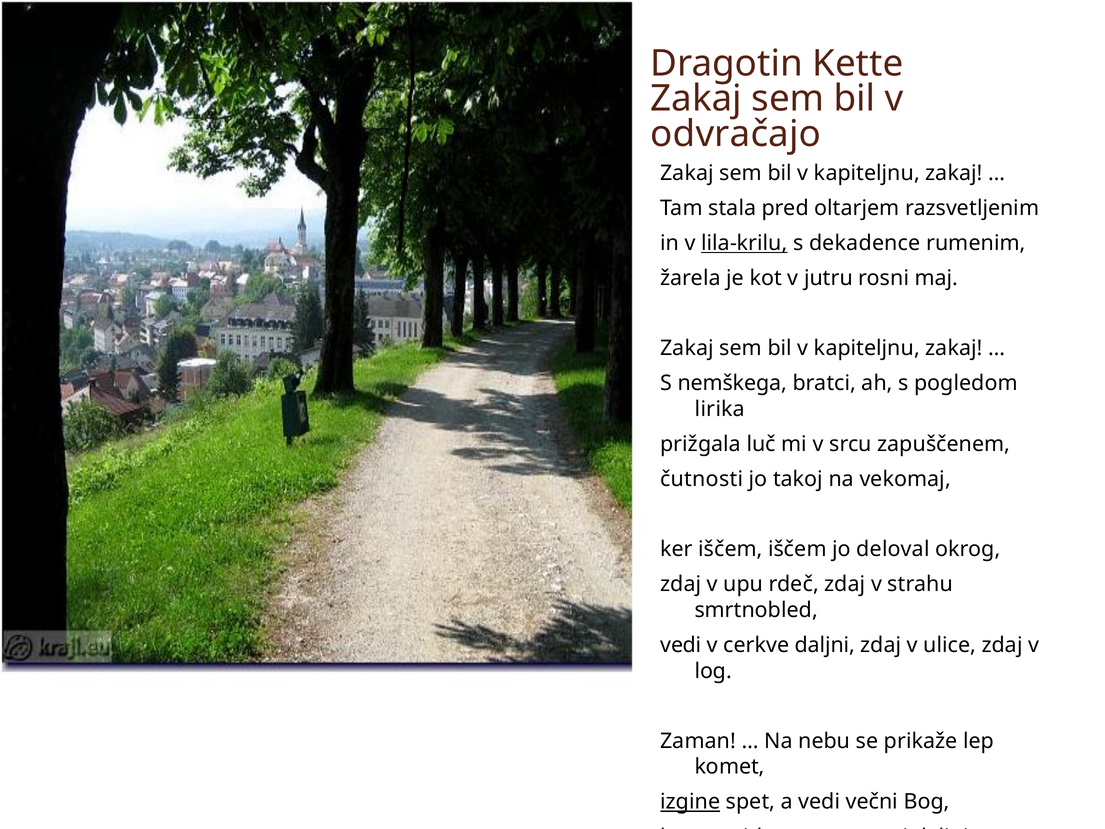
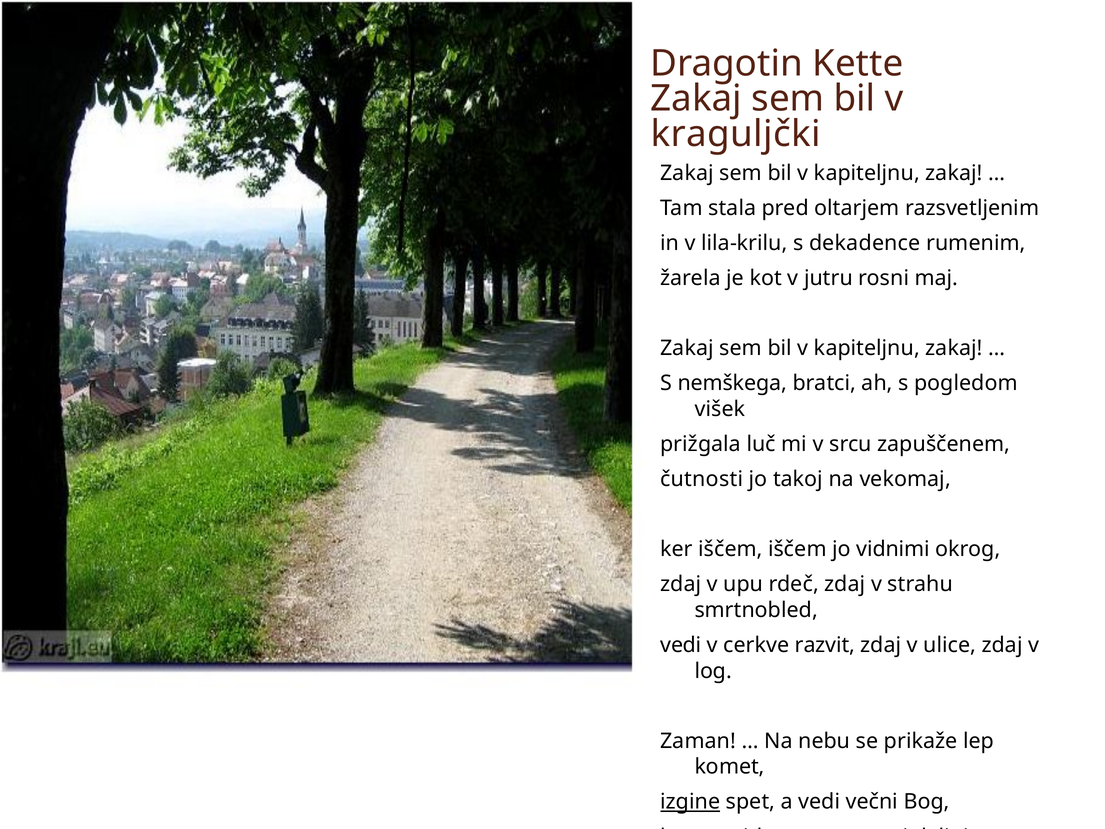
odvračajo: odvračajo -> kraguljčki (736, 134)
lila-krilu underline: present -> none (744, 243)
lirika: lirika -> višek (720, 409)
deloval: deloval -> vidnimi (893, 549)
cerkve daljni: daljni -> razvit (825, 645)
